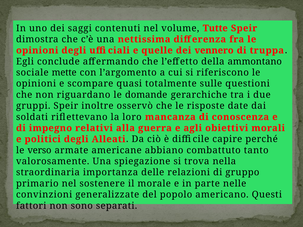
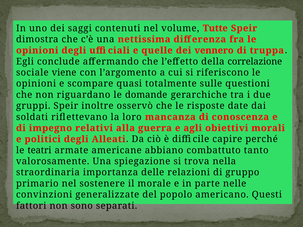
ammontano: ammontano -> correlazione (255, 62)
mette: mette -> viene (64, 73)
verso: verso -> teatri (39, 150)
